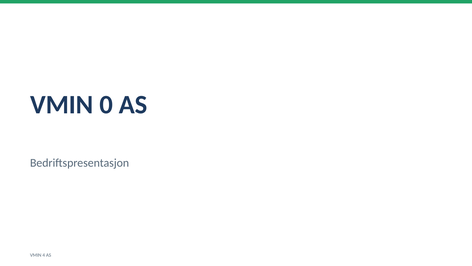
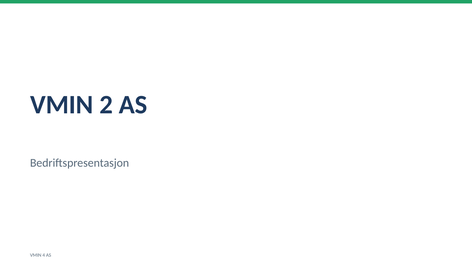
0: 0 -> 2 (106, 105)
